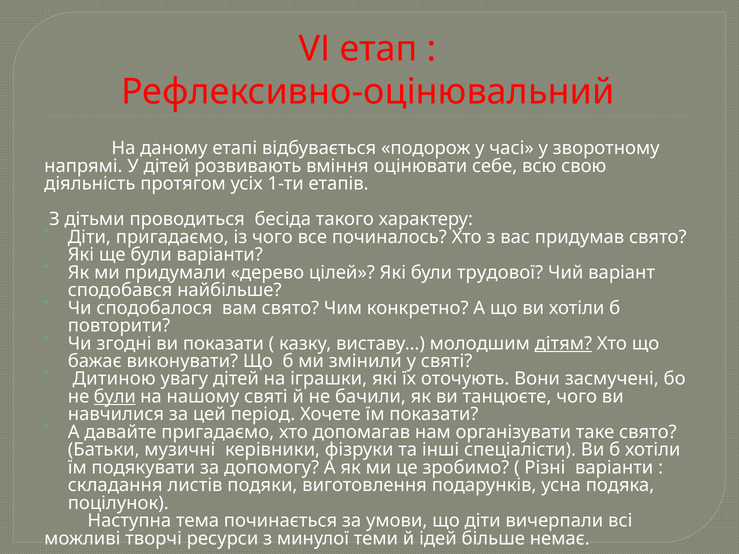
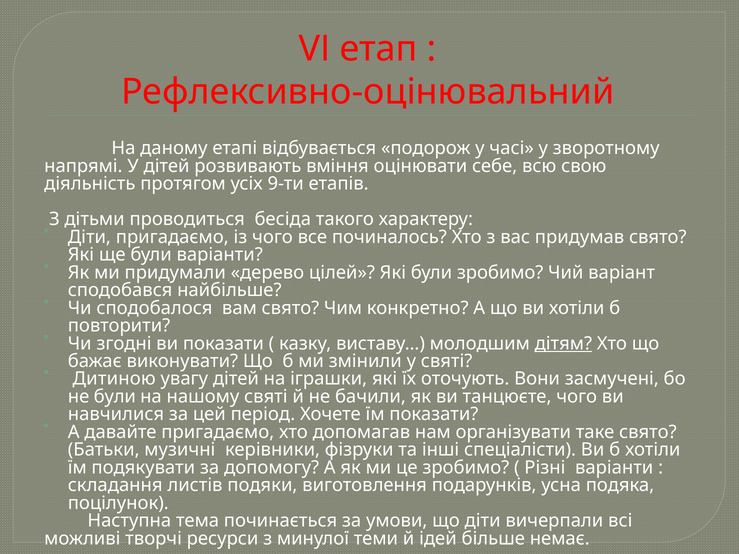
1-ти: 1-ти -> 9-ти (286, 184)
були трудової: трудової -> зробимо (500, 273)
були underline: present -> none (115, 397)
